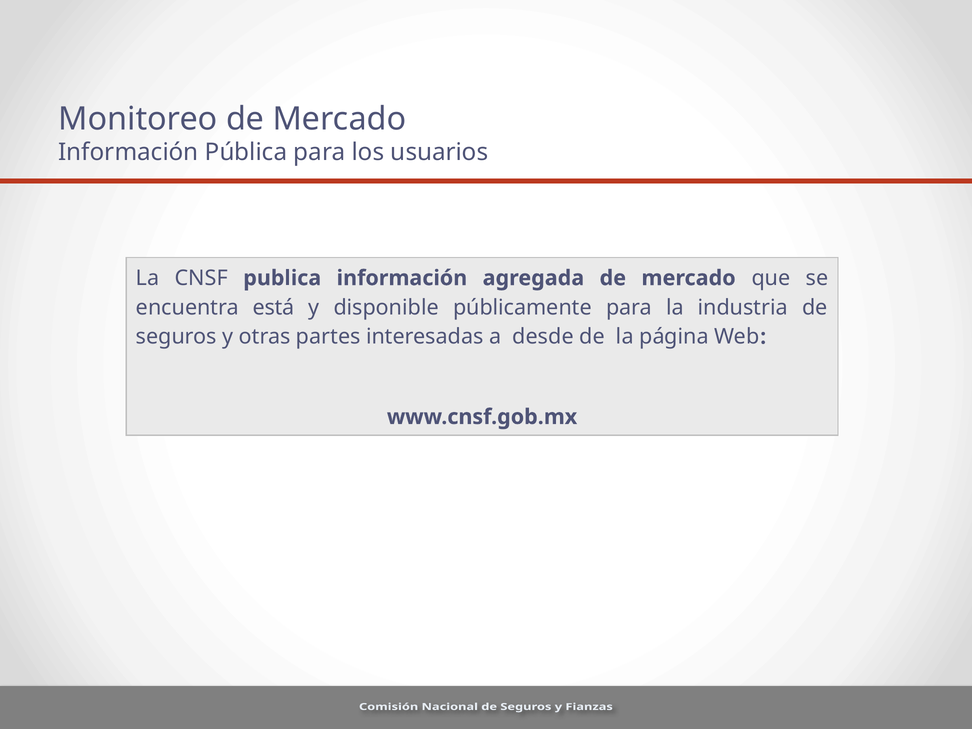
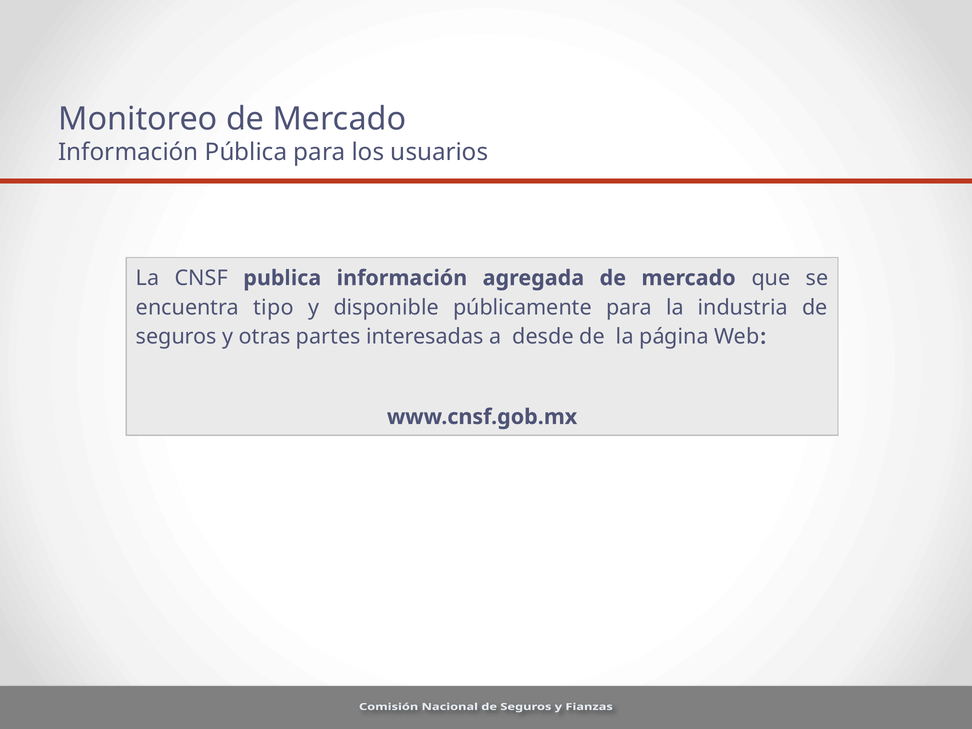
está: está -> tipo (273, 307)
